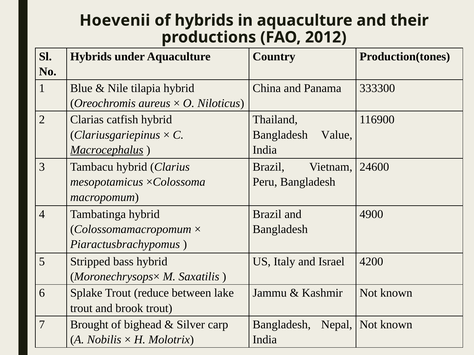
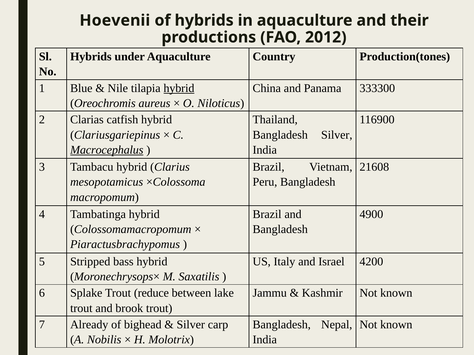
hybrid underline: none -> present (179, 88)
Bangladesh Value: Value -> Silver (337, 135)
24600: 24600 -> 21608 (374, 167)
Brought: Brought -> Already (89, 325)
